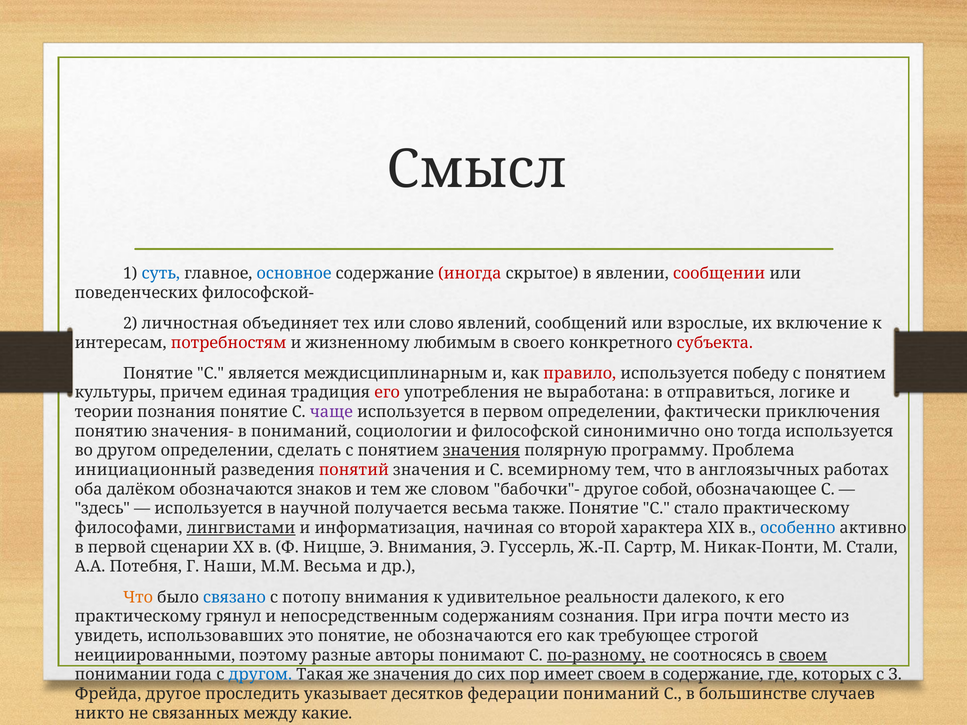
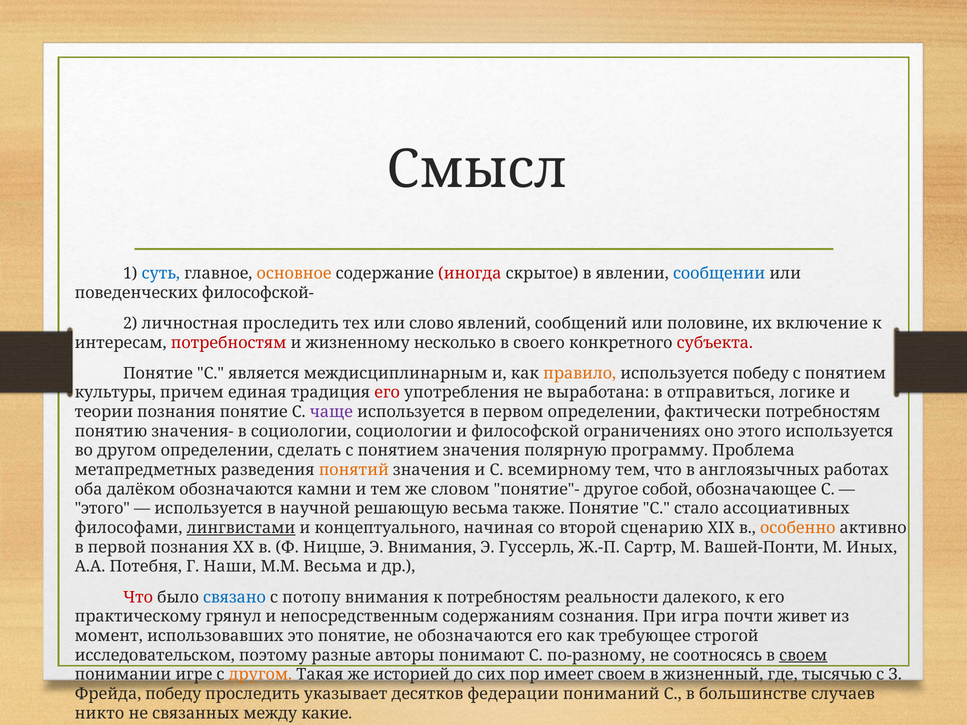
основное colour: blue -> orange (294, 273)
сообщении colour: red -> blue (719, 273)
личностная объединяет: объединяет -> проследить (291, 323)
взрослые: взрослые -> половине (707, 323)
любимым: любимым -> несколько (455, 343)
правило colour: red -> orange (580, 373)
фактически приключения: приключения -> потребностям (823, 412)
в пониманий: пониманий -> социологии (301, 431)
синонимично: синонимично -> ограничениях (642, 431)
оно тогда: тогда -> этого (759, 431)
значения underline: present -> none (481, 451)
инициационный: инициационный -> метапредметных (146, 470)
понятий colour: red -> orange (354, 470)
знаков: знаков -> камни (324, 489)
бабочки"-: бабочки"- -> понятие"- (537, 489)
здесь: здесь -> этого (102, 509)
получается: получается -> решающую (401, 509)
стало практическому: практическому -> ассоциативных (786, 509)
информатизация: информатизация -> концептуального (387, 528)
характера: характера -> сценарию (662, 528)
особенно colour: blue -> orange (798, 528)
первой сценарии: сценарии -> познания (190, 548)
Никак-Понти: Никак-Понти -> Вашей-Понти (761, 548)
Стали: Стали -> Иных (872, 548)
Что colour: orange -> red (138, 597)
к удивительное: удивительное -> потребностям (504, 597)
место: место -> живет (802, 617)
увидеть: увидеть -> момент (109, 636)
неициированными: неициированными -> исследовательском (155, 656)
по-разному underline: present -> none (596, 656)
года: года -> игре (194, 675)
другом colour: blue -> orange (260, 675)
же значения: значения -> историей (412, 675)
в содержание: содержание -> жизненный (713, 675)
которых: которых -> тысячью (837, 675)
Фрейда другое: другое -> победу (173, 694)
